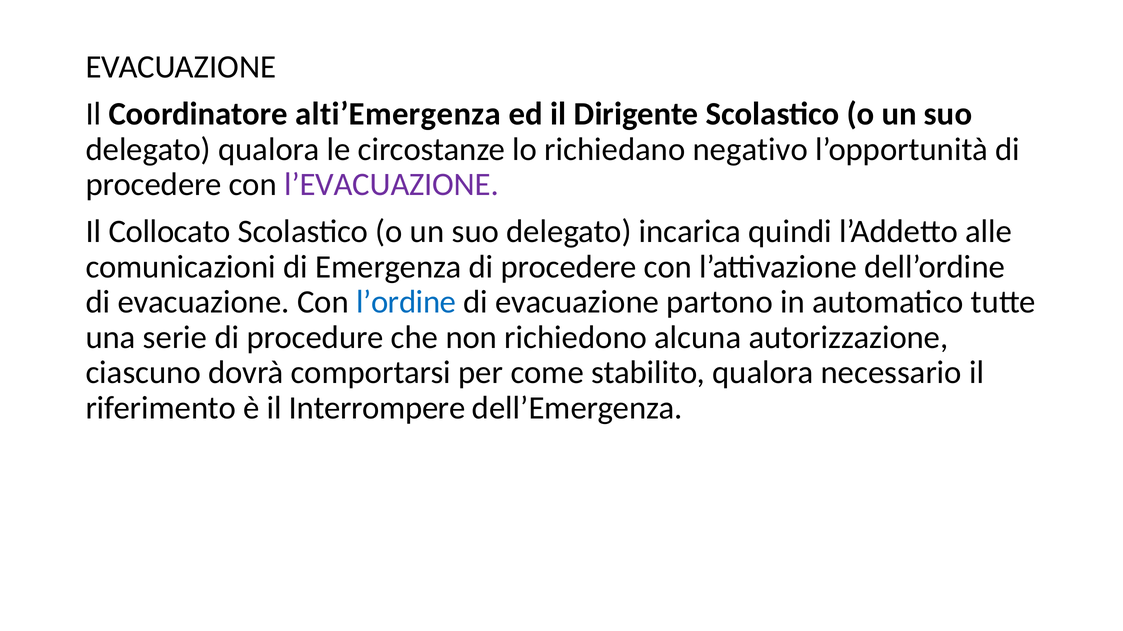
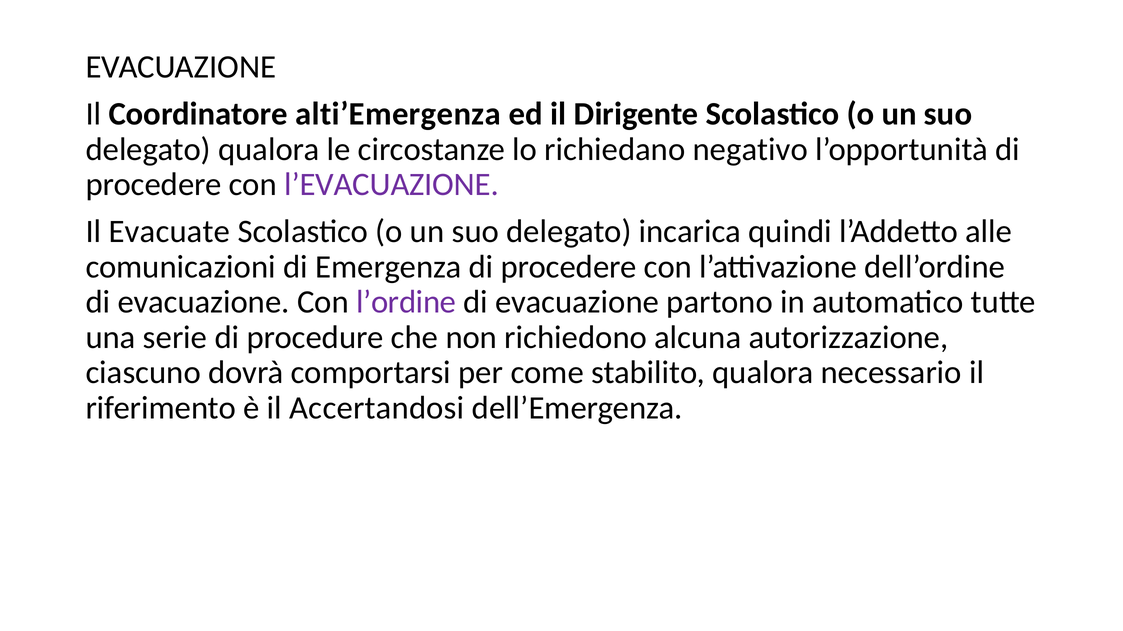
Collocato: Collocato -> Evacuate (169, 232)
l’ordine colour: blue -> purple (406, 302)
Interrompere: Interrompere -> Accertandosi (377, 408)
